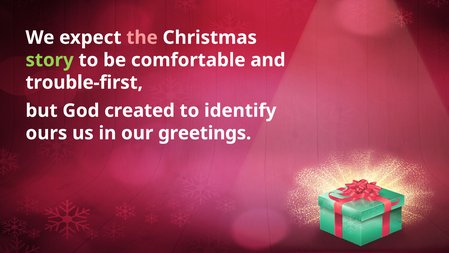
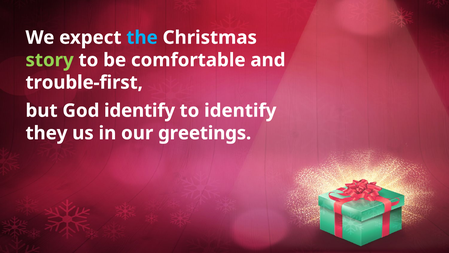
the colour: pink -> light blue (142, 38)
God created: created -> identify (140, 110)
ours: ours -> they (46, 133)
